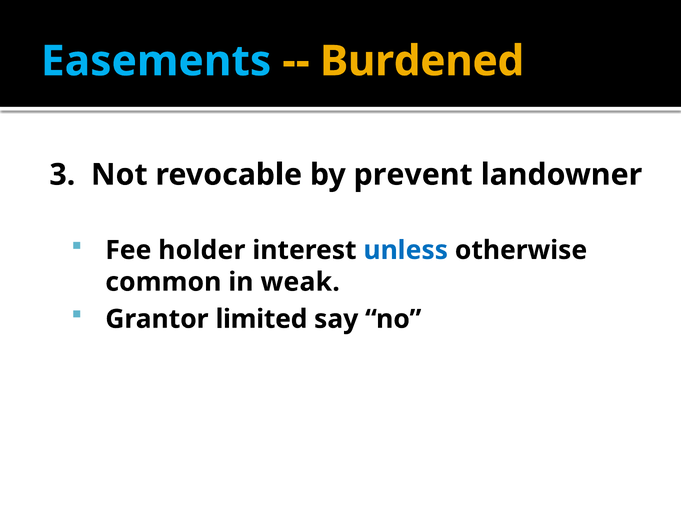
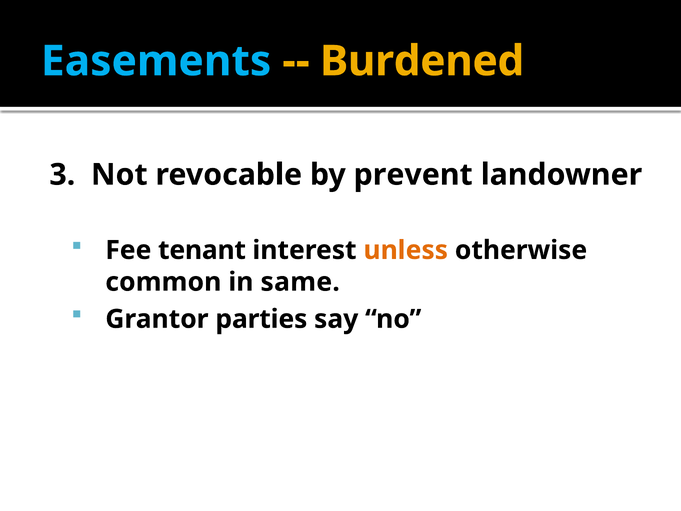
holder: holder -> tenant (202, 250)
unless colour: blue -> orange (406, 250)
weak: weak -> same (300, 282)
limited: limited -> parties (261, 319)
